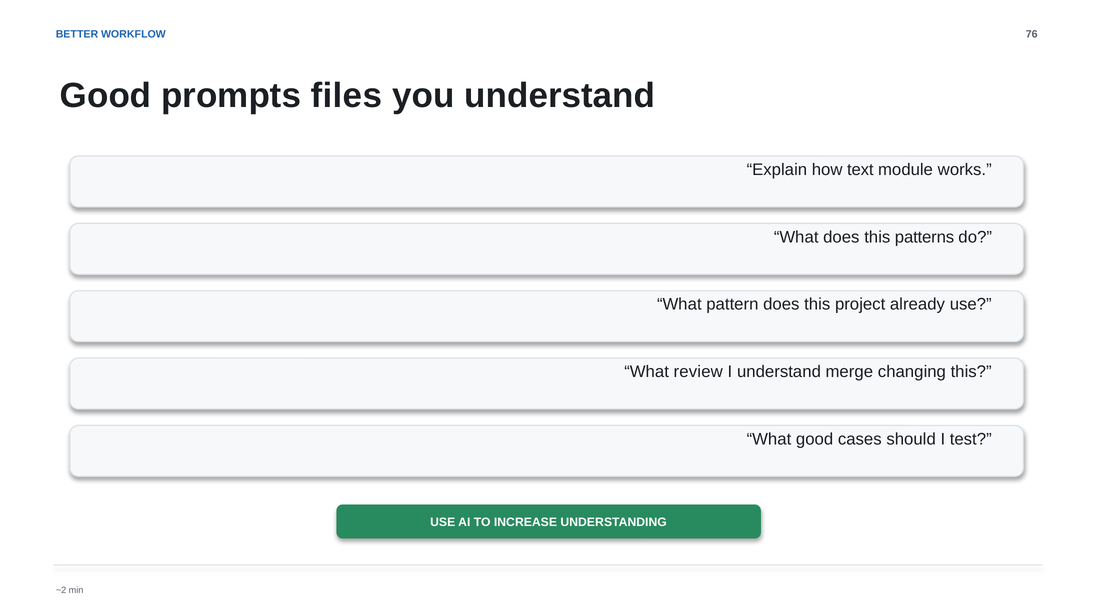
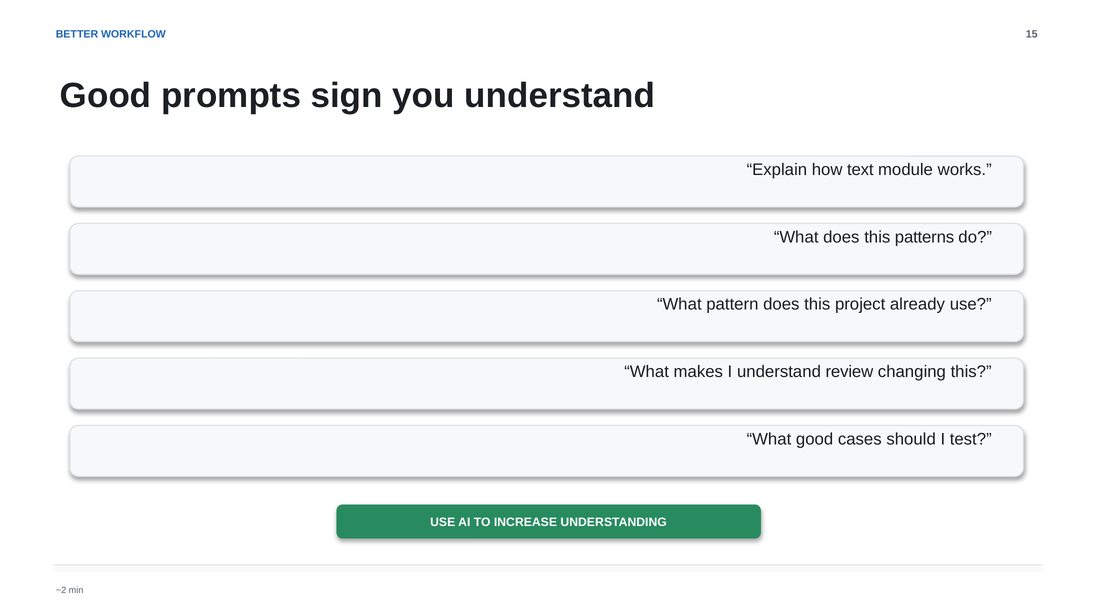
76: 76 -> 15 (1032, 34)
files: files -> sign (347, 96)
review: review -> makes (698, 372)
merge: merge -> review (849, 372)
